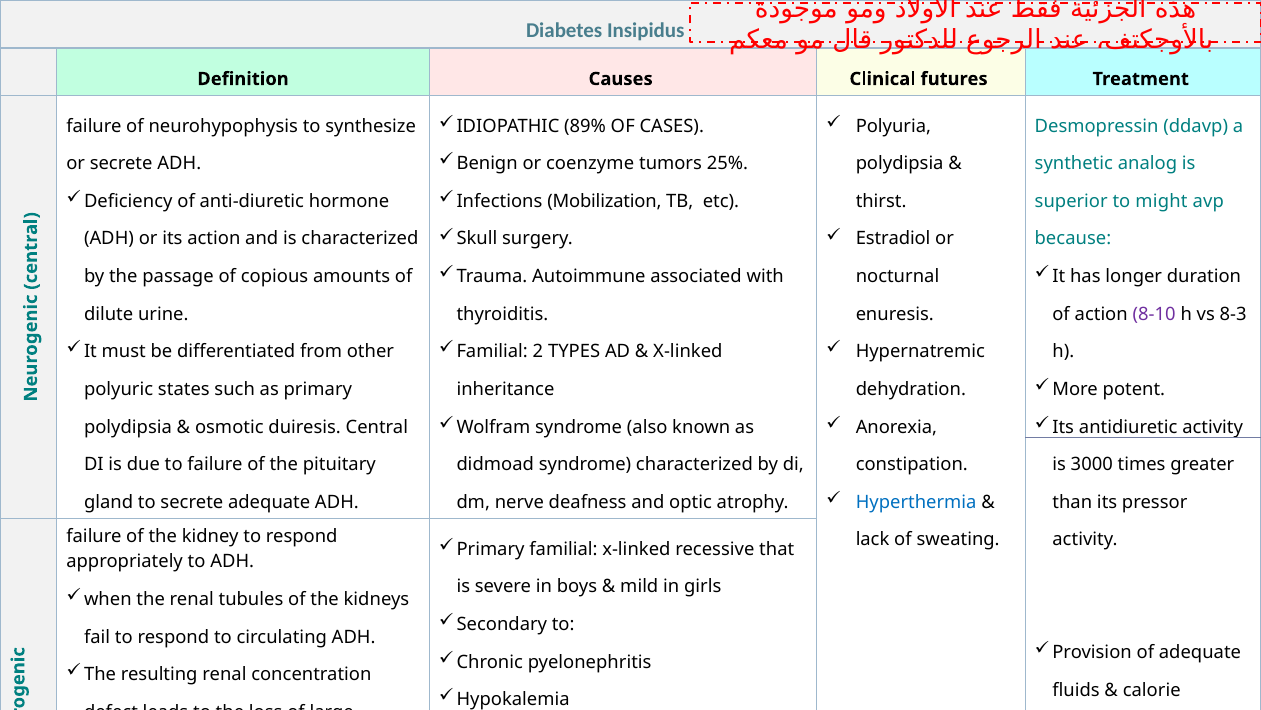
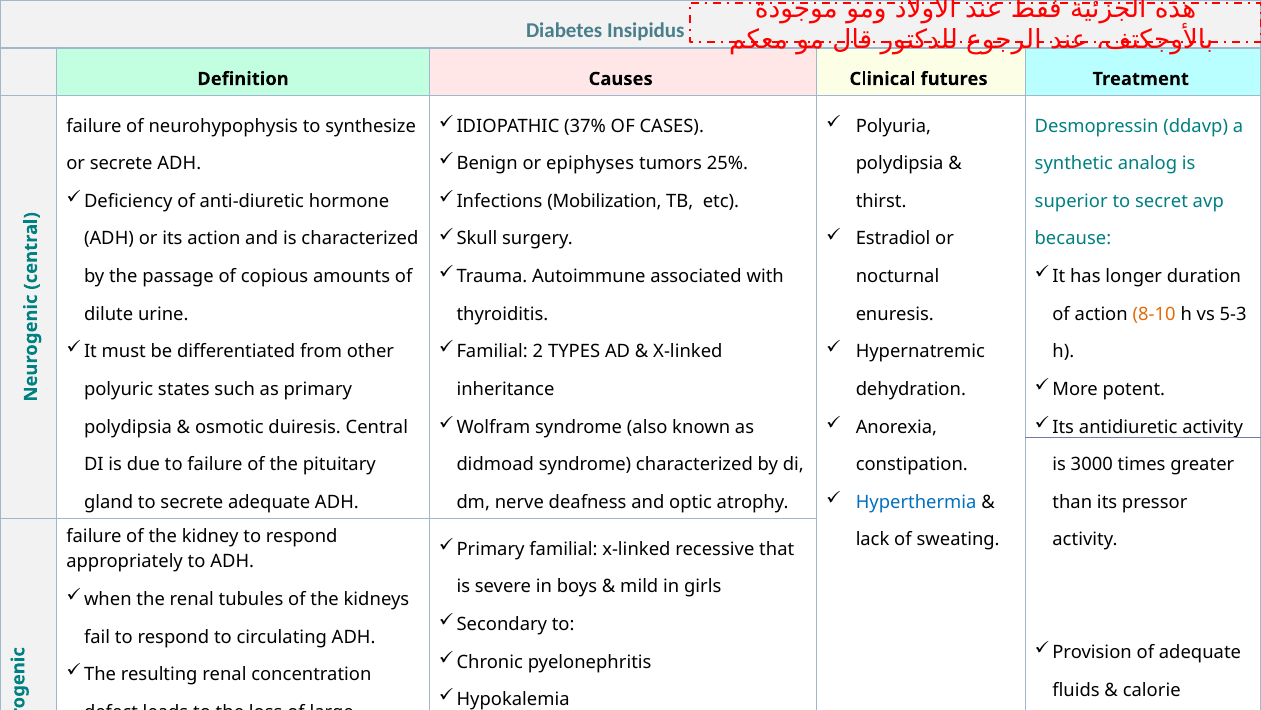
89%: 89% -> 37% (585, 126)
coenzyme: coenzyme -> epiphyses (590, 164)
might: might -> secret (1162, 201)
8-10 colour: purple -> orange (1154, 314)
8-3: 8-3 -> 5-3 (1233, 314)
